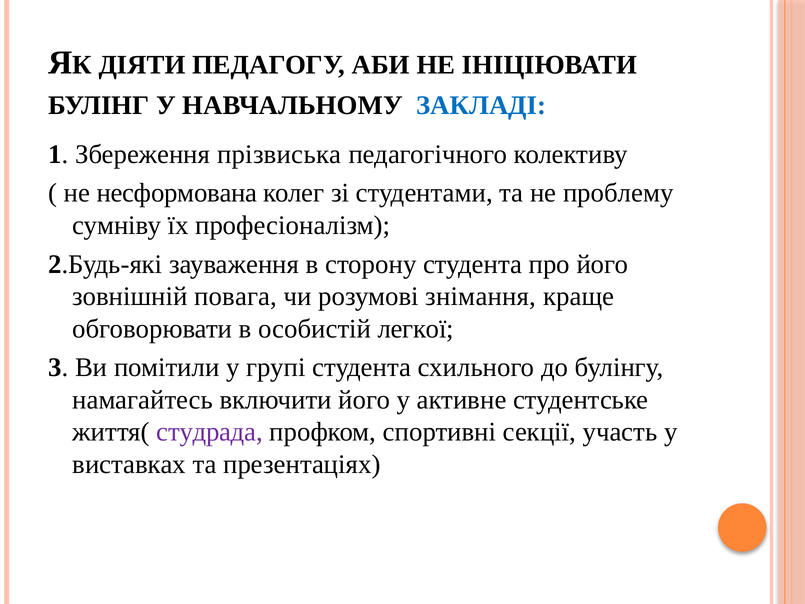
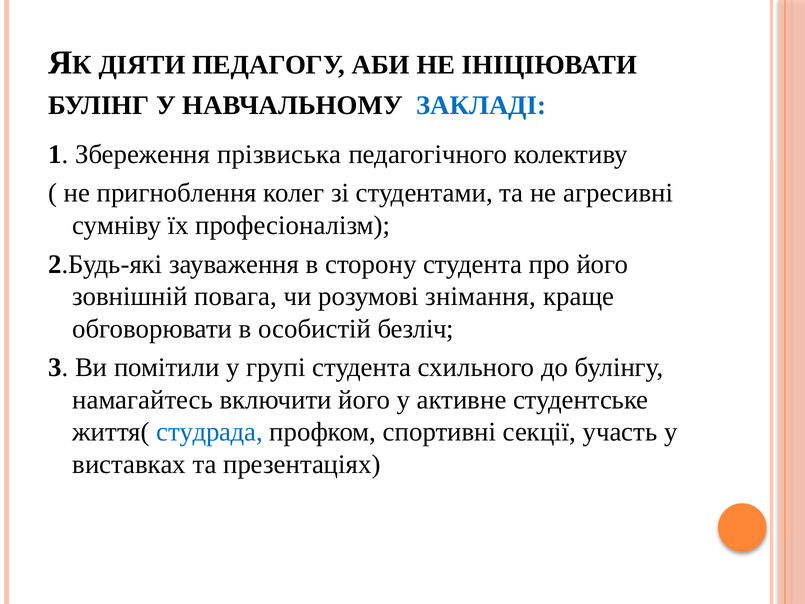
несформована: несформована -> пригноблення (177, 193)
проблему: проблему -> агресивні (618, 193)
легкої: легкої -> безліч (416, 329)
студрада colour: purple -> blue (210, 432)
